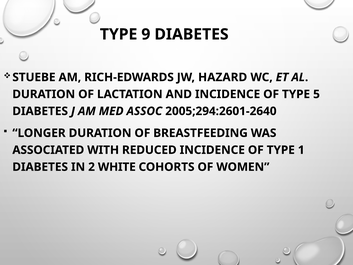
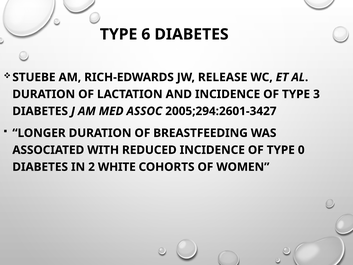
9: 9 -> 6 (146, 34)
HAZARD: HAZARD -> RELEASE (223, 77)
5: 5 -> 3 (316, 94)
2005;294:2601-2640: 2005;294:2601-2640 -> 2005;294:2601-3427 (221, 111)
1: 1 -> 0 (301, 150)
